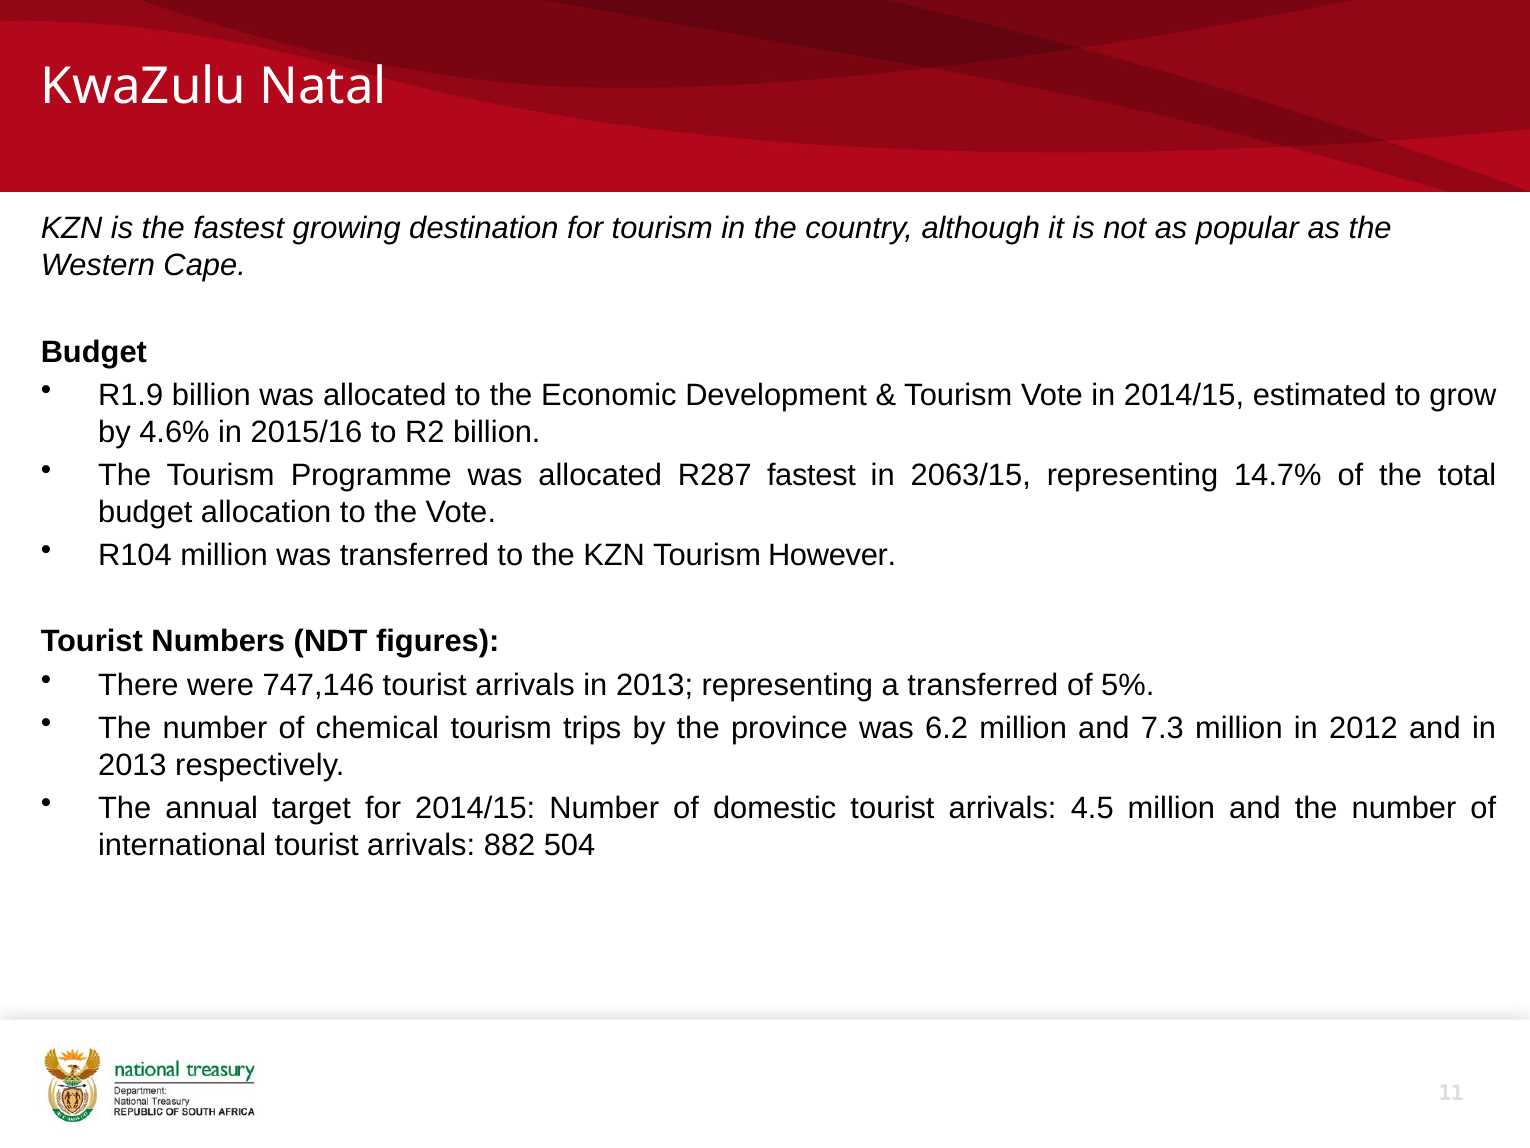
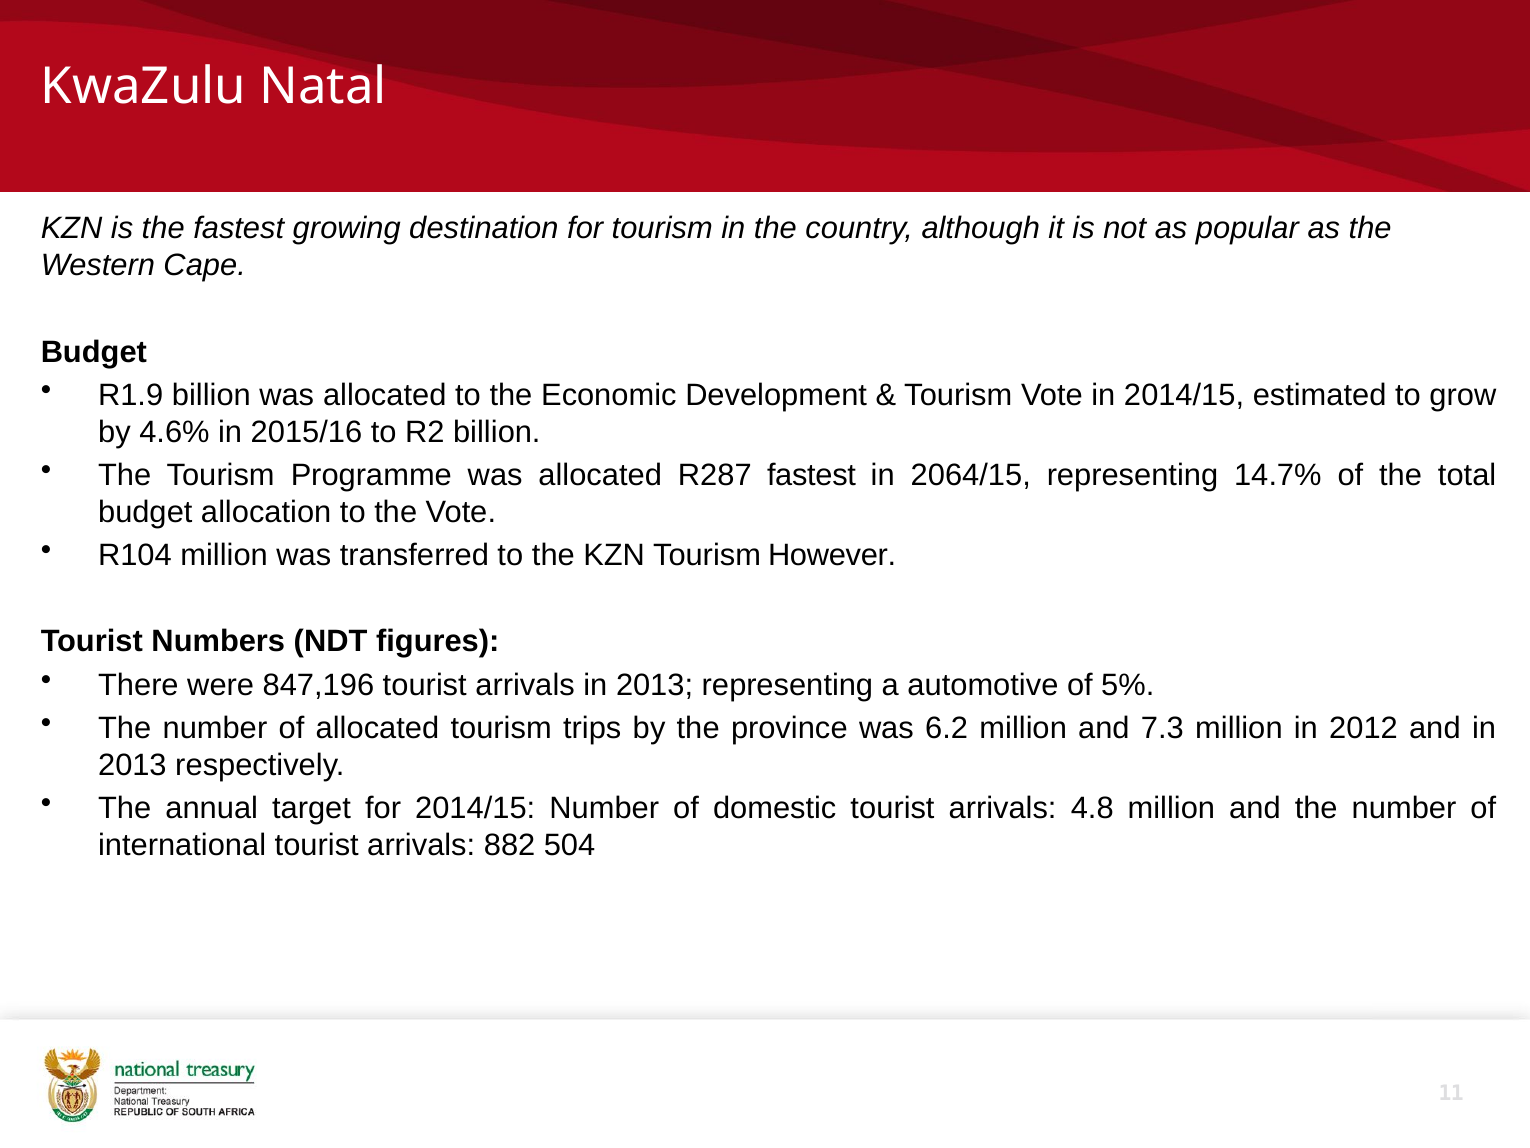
2063/15: 2063/15 -> 2064/15 (971, 475)
747,146: 747,146 -> 847,196 (318, 685)
a transferred: transferred -> automotive (983, 685)
of chemical: chemical -> allocated (377, 728)
4.5: 4.5 -> 4.8 (1092, 808)
